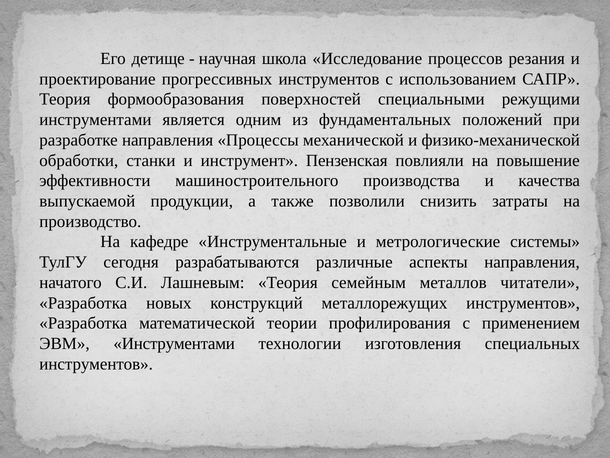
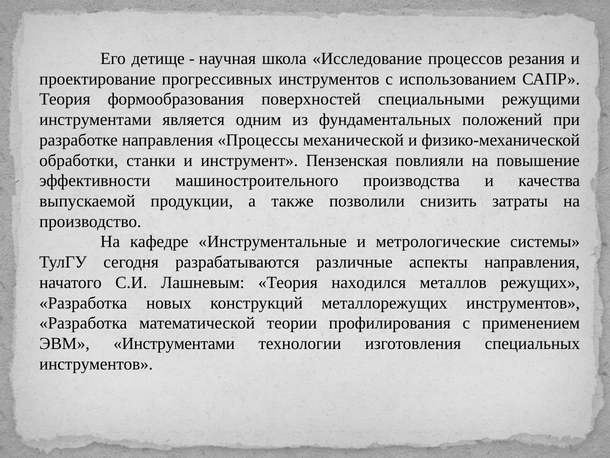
семейным: семейным -> находился (369, 282)
читатели: читатели -> режущих (540, 282)
